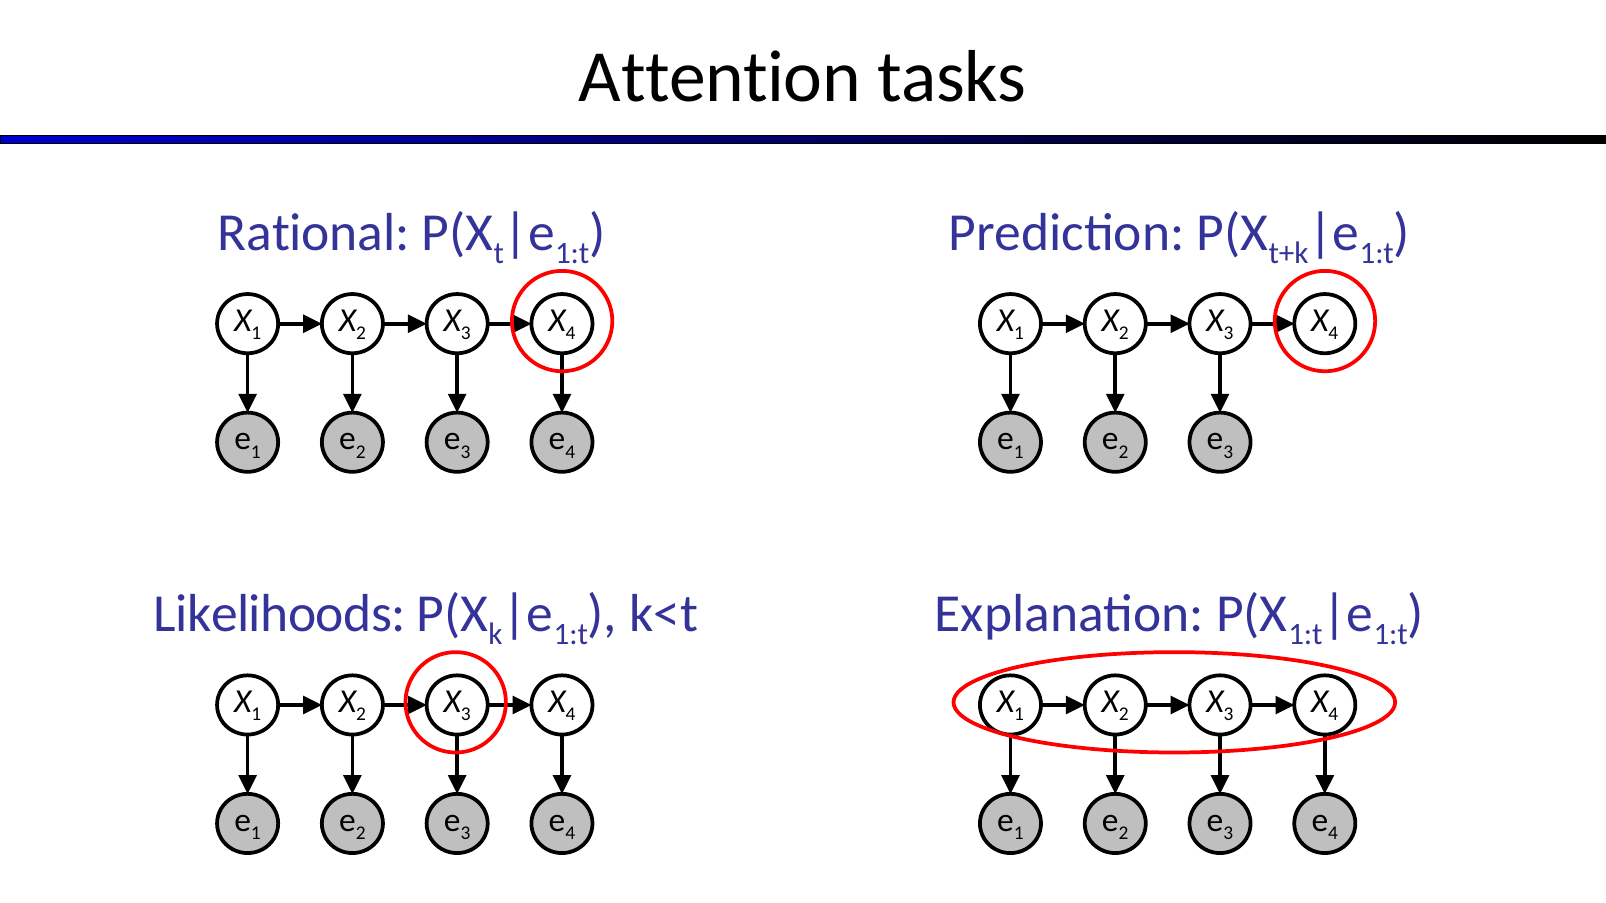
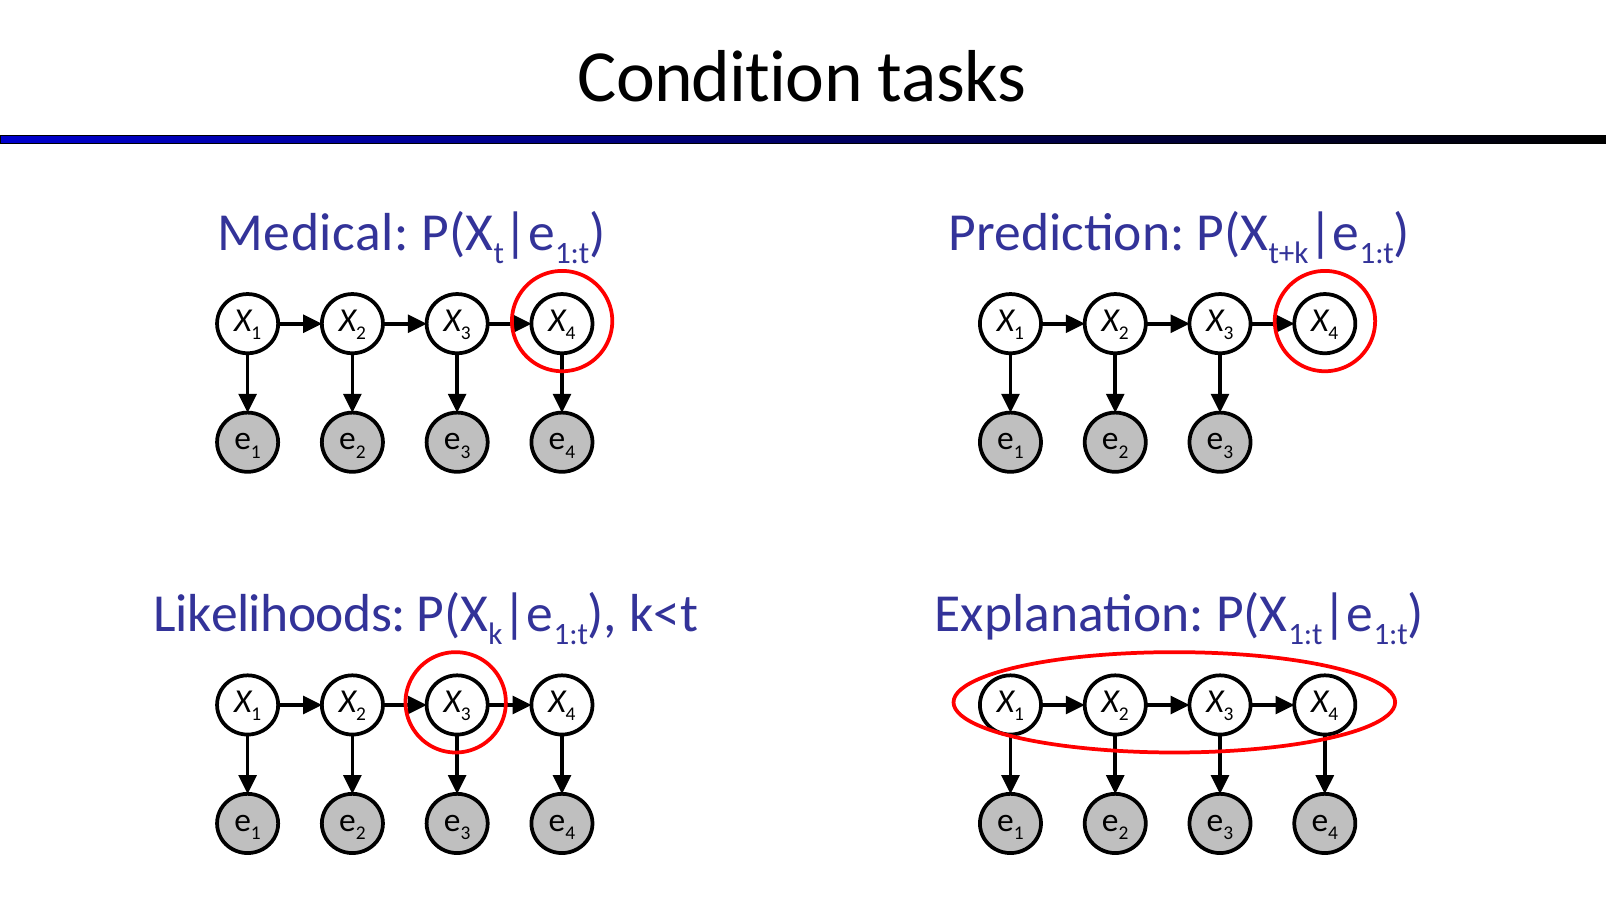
Attention: Attention -> Condition (720, 77)
Rational: Rational -> Medical (313, 233)
